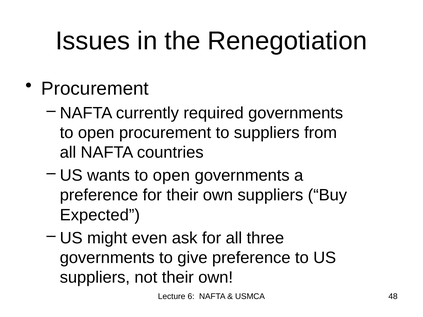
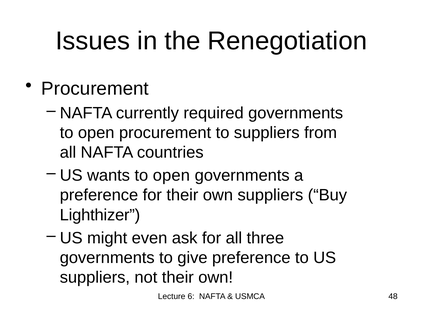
Expected: Expected -> Lighthizer (100, 215)
